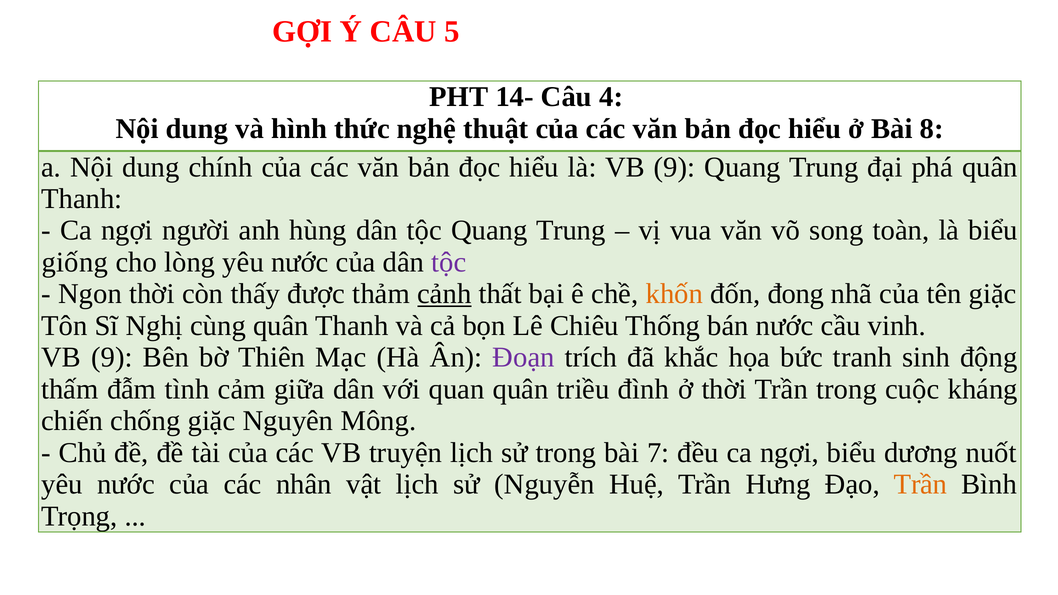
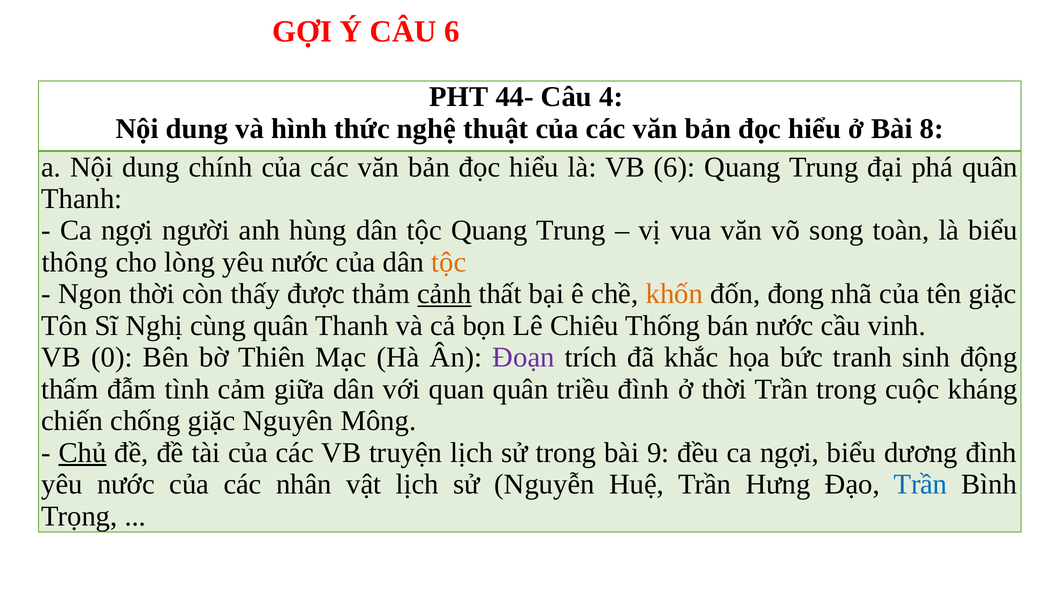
CÂU 5: 5 -> 6 (452, 32)
14-: 14- -> 44- (515, 97)
là VB 9: 9 -> 6 (675, 167)
giống: giống -> thông (75, 262)
tộc colour: purple -> orange (449, 262)
9: 9 -> 0 (112, 358)
Chủ underline: none -> present (83, 453)
7: 7 -> 9 (658, 453)
dương nuốt: nuốt -> đình (991, 453)
Trần colour: orange -> blue (920, 484)
